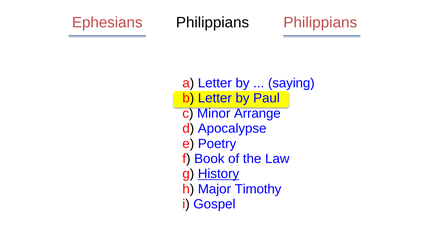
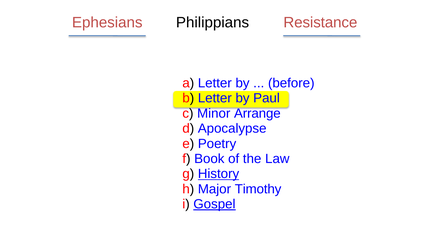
Ephesians Philippians: Philippians -> Resistance (320, 23)
saying: saying -> before (291, 83)
Gospel underline: none -> present (214, 205)
